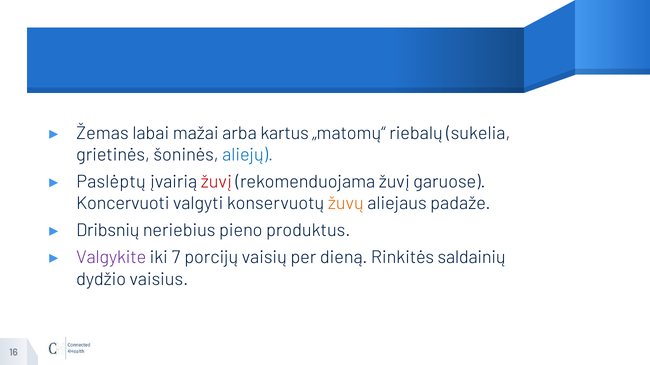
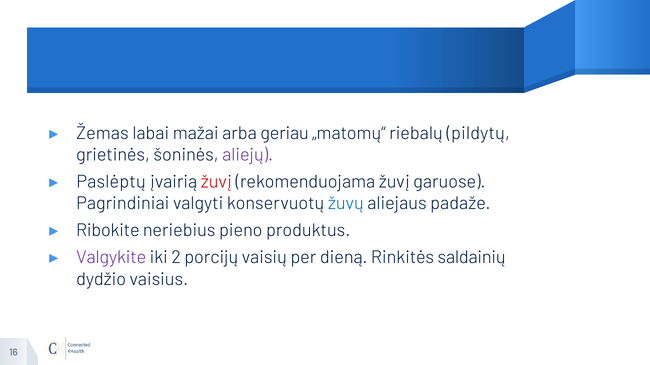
kartus: kartus -> geriau (285, 133)
sukelia: sukelia -> pildytų (478, 133)
aliejų colour: blue -> purple (248, 155)
Koncervuoti: Koncervuoti -> Pagrindiniai (123, 204)
žuvų colour: orange -> blue (346, 204)
Dribsnių: Dribsnių -> Ribokite (108, 231)
7: 7 -> 2 (176, 258)
